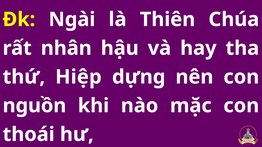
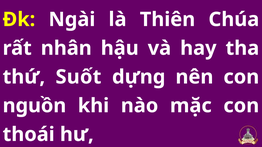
Hiệp: Hiệp -> Suốt (78, 77)
